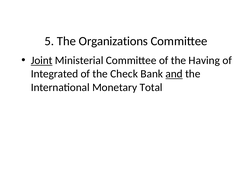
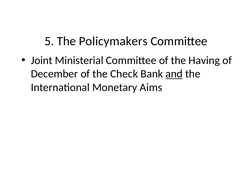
Organizations: Organizations -> Policymakers (113, 41)
Joint underline: present -> none (42, 60)
Integrated: Integrated -> December (54, 74)
Total: Total -> Aims (151, 87)
